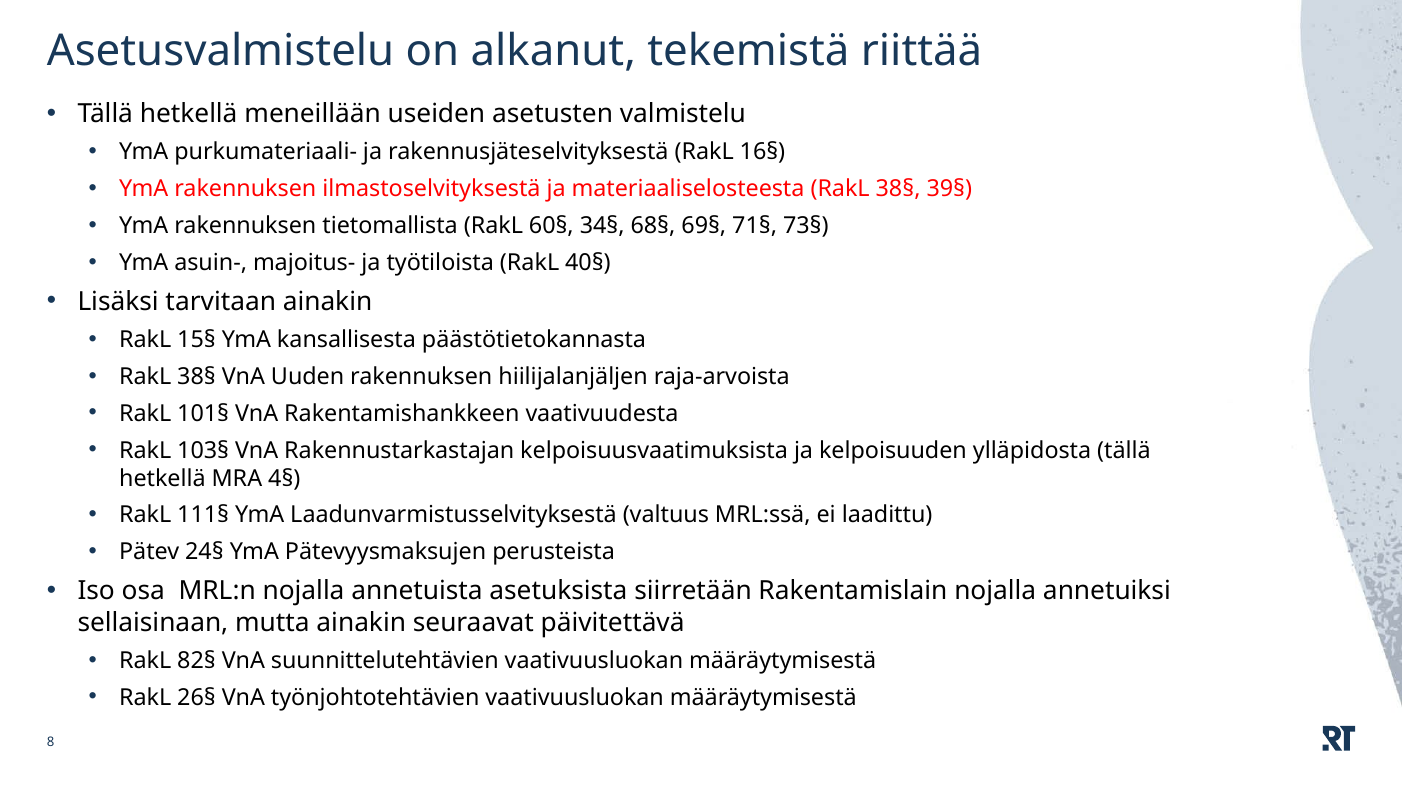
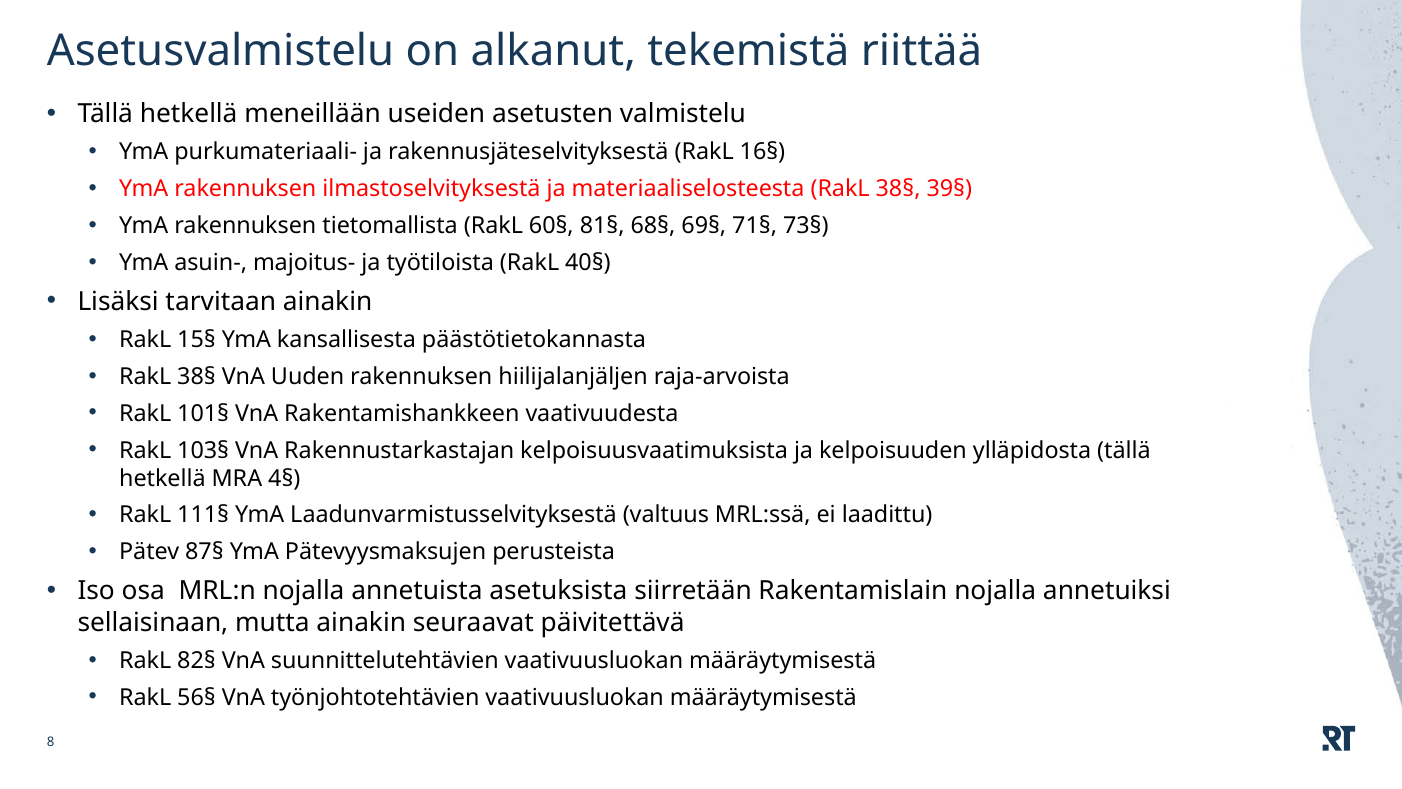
34§: 34§ -> 81§ (602, 226)
24§: 24§ -> 87§ (204, 552)
26§: 26§ -> 56§ (197, 697)
